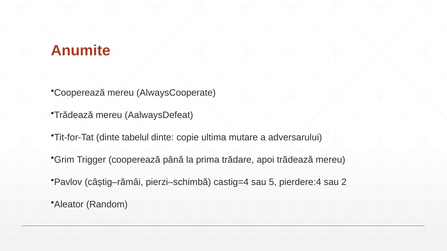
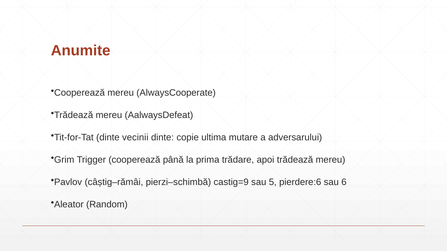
tabelul: tabelul -> vecinii (135, 138)
castig=4: castig=4 -> castig=9 (231, 182)
pierdere:4: pierdere:4 -> pierdere:6 (300, 182)
2: 2 -> 6 (344, 182)
